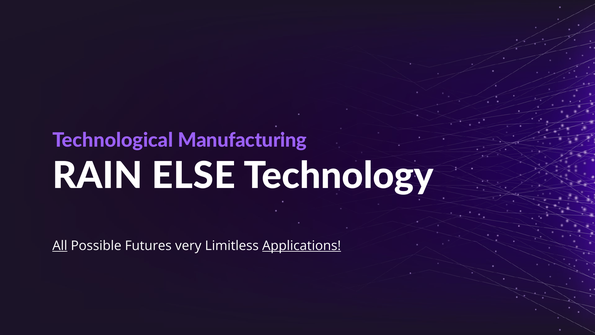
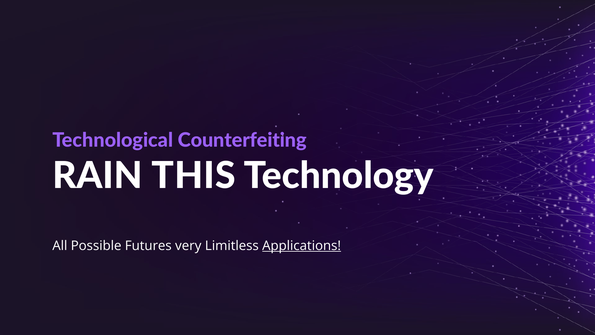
Manufacturing: Manufacturing -> Counterfeiting (242, 140)
ELSE: ELSE -> THIS (194, 176)
All underline: present -> none (60, 246)
